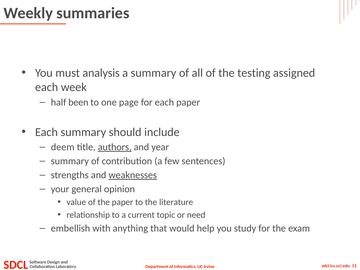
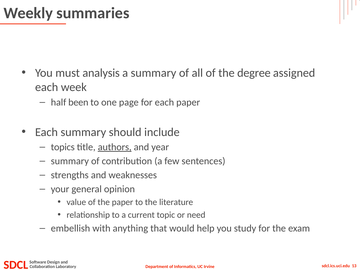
testing: testing -> degree (254, 73)
deem: deem -> topics (63, 147)
weaknesses underline: present -> none (133, 175)
